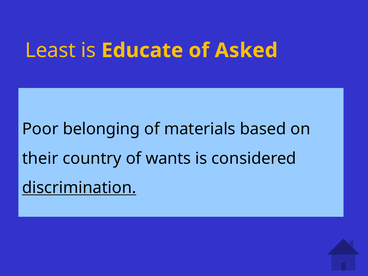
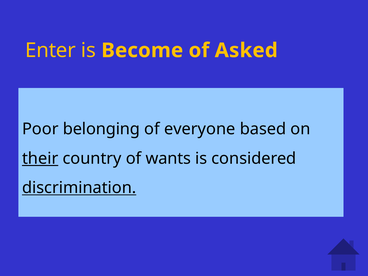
Least: Least -> Enter (50, 50)
Educate: Educate -> Become (142, 50)
materials: materials -> everyone (200, 129)
their underline: none -> present (40, 158)
